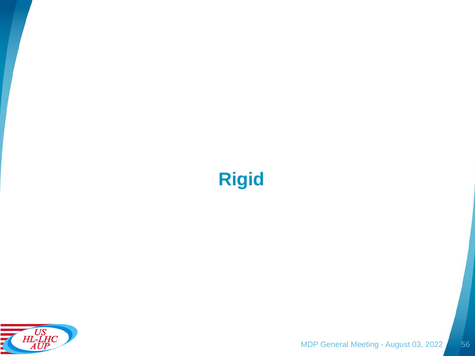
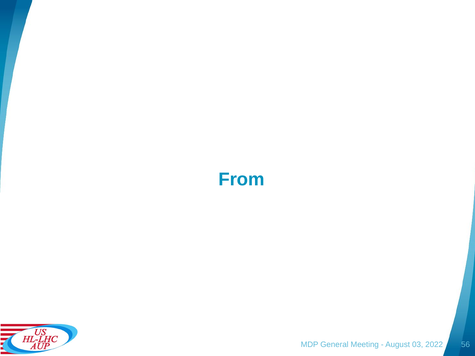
Rigid: Rigid -> From (242, 179)
